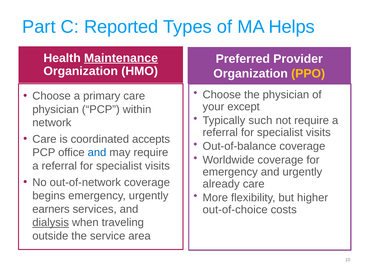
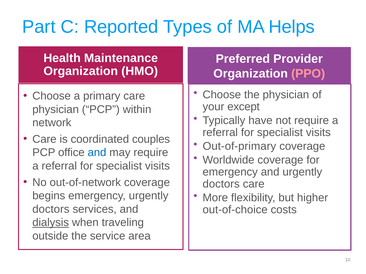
Maintenance underline: present -> none (121, 58)
PPO colour: yellow -> pink (308, 74)
such: such -> have (260, 121)
accepts: accepts -> couples (151, 139)
Out-of-balance: Out-of-balance -> Out-of-primary (239, 146)
already: already -> doctors (221, 184)
earners: earners -> doctors (51, 210)
